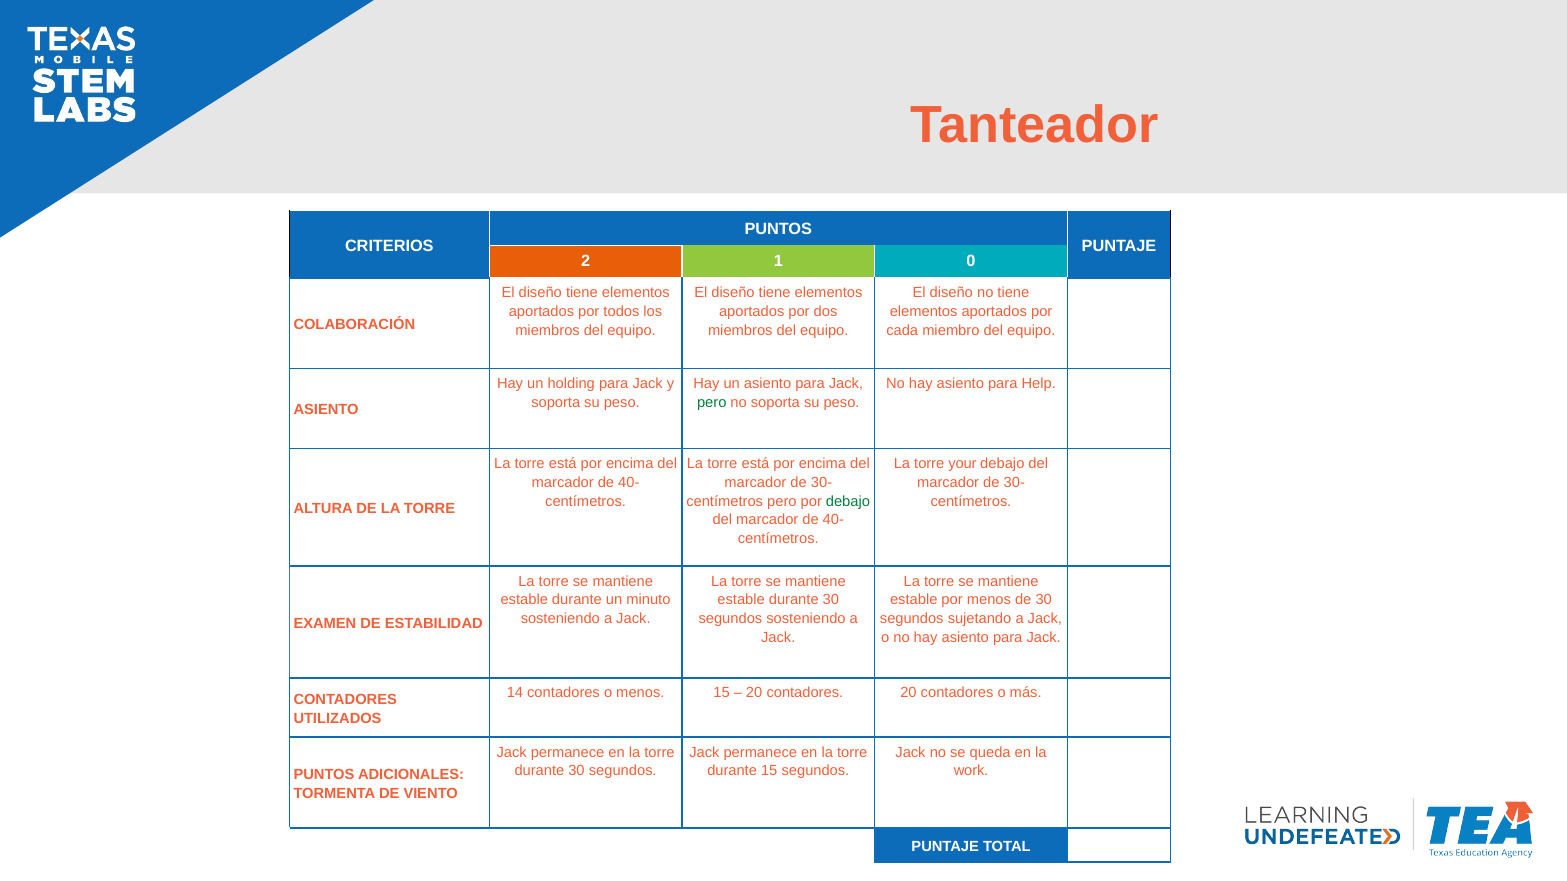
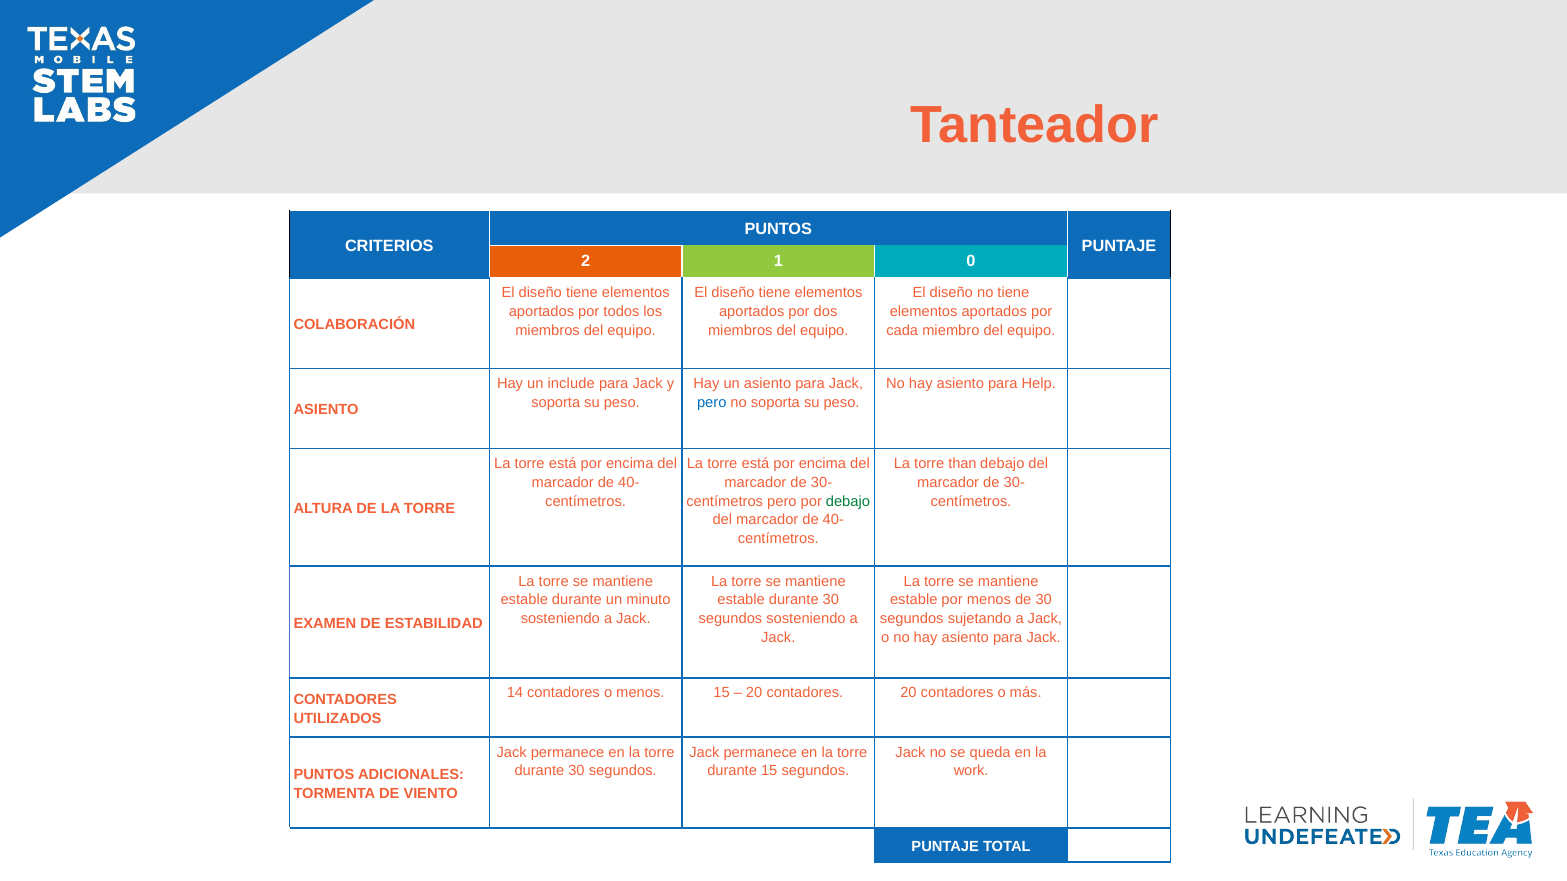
holding: holding -> include (571, 384)
pero colour: green -> blue (712, 403)
your: your -> than (962, 464)
